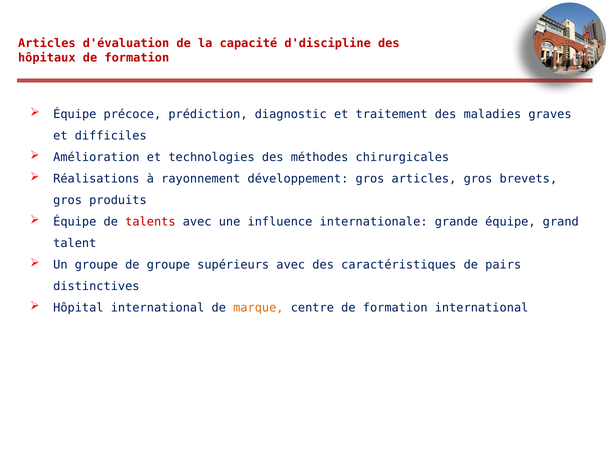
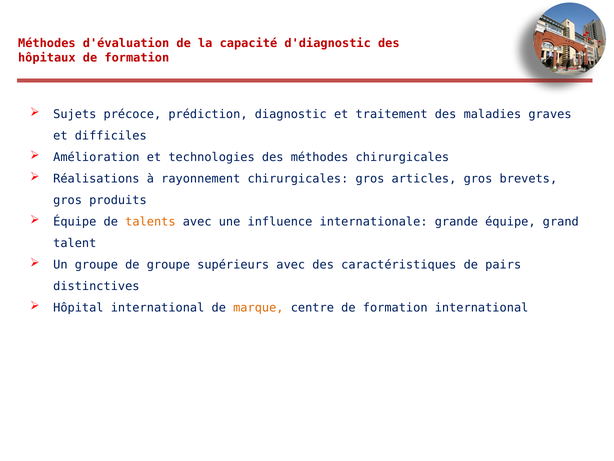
Articles: Articles -> Méthodes (47, 43)
d'discipline: d'discipline -> d'diagnostic (328, 43)
Équipe: Équipe -> Sujets (75, 114)
rayonnement développement: développement -> chirurgicales (298, 178)
talents colour: red -> orange (150, 221)
